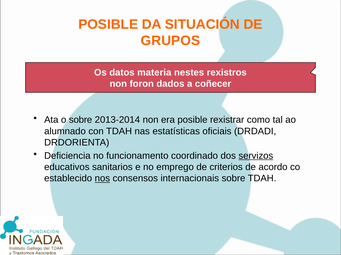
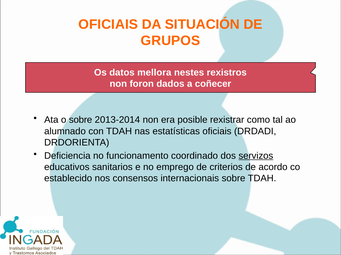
POSIBLE: POSIBLE -> OFICIAIS (108, 24)
materia: materia -> mellora (154, 73)
nos underline: present -> none (102, 179)
